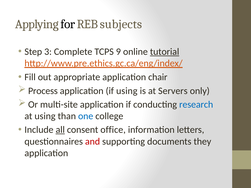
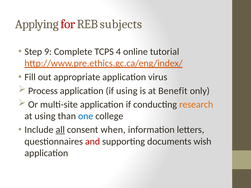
for colour: black -> red (68, 24)
3: 3 -> 9 (48, 52)
9: 9 -> 4 (118, 52)
tutorial underline: present -> none (165, 52)
chair: chair -> virus (158, 77)
Servers: Servers -> Benefit (173, 91)
research colour: blue -> orange (196, 105)
office: office -> when (113, 130)
they: they -> wish (202, 142)
